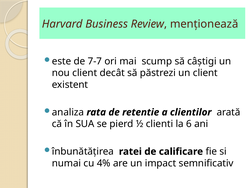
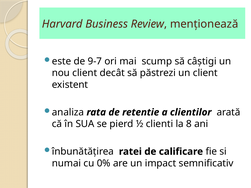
7-7: 7-7 -> 9-7 (95, 61)
6: 6 -> 8 (189, 124)
4%: 4% -> 0% (104, 163)
